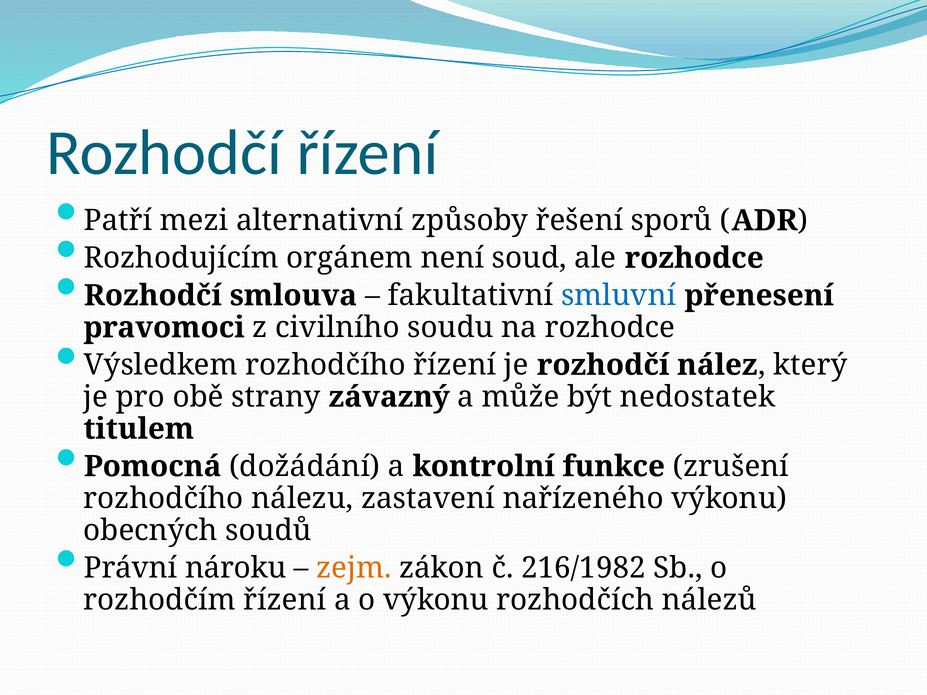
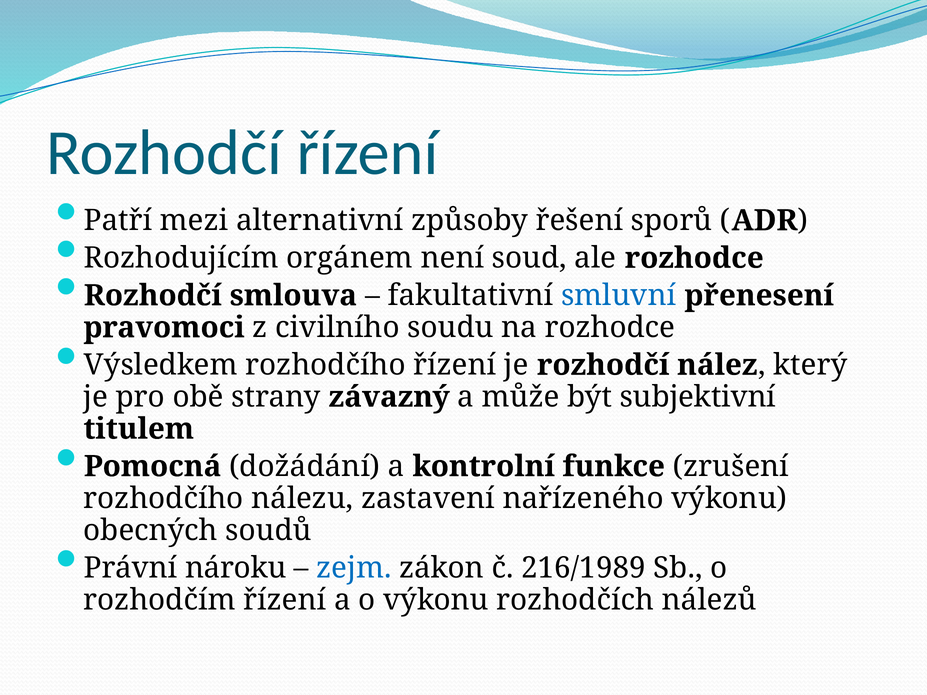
nedostatek: nedostatek -> subjektivní (698, 397)
zejm colour: orange -> blue (354, 568)
216/1982: 216/1982 -> 216/1989 (583, 568)
